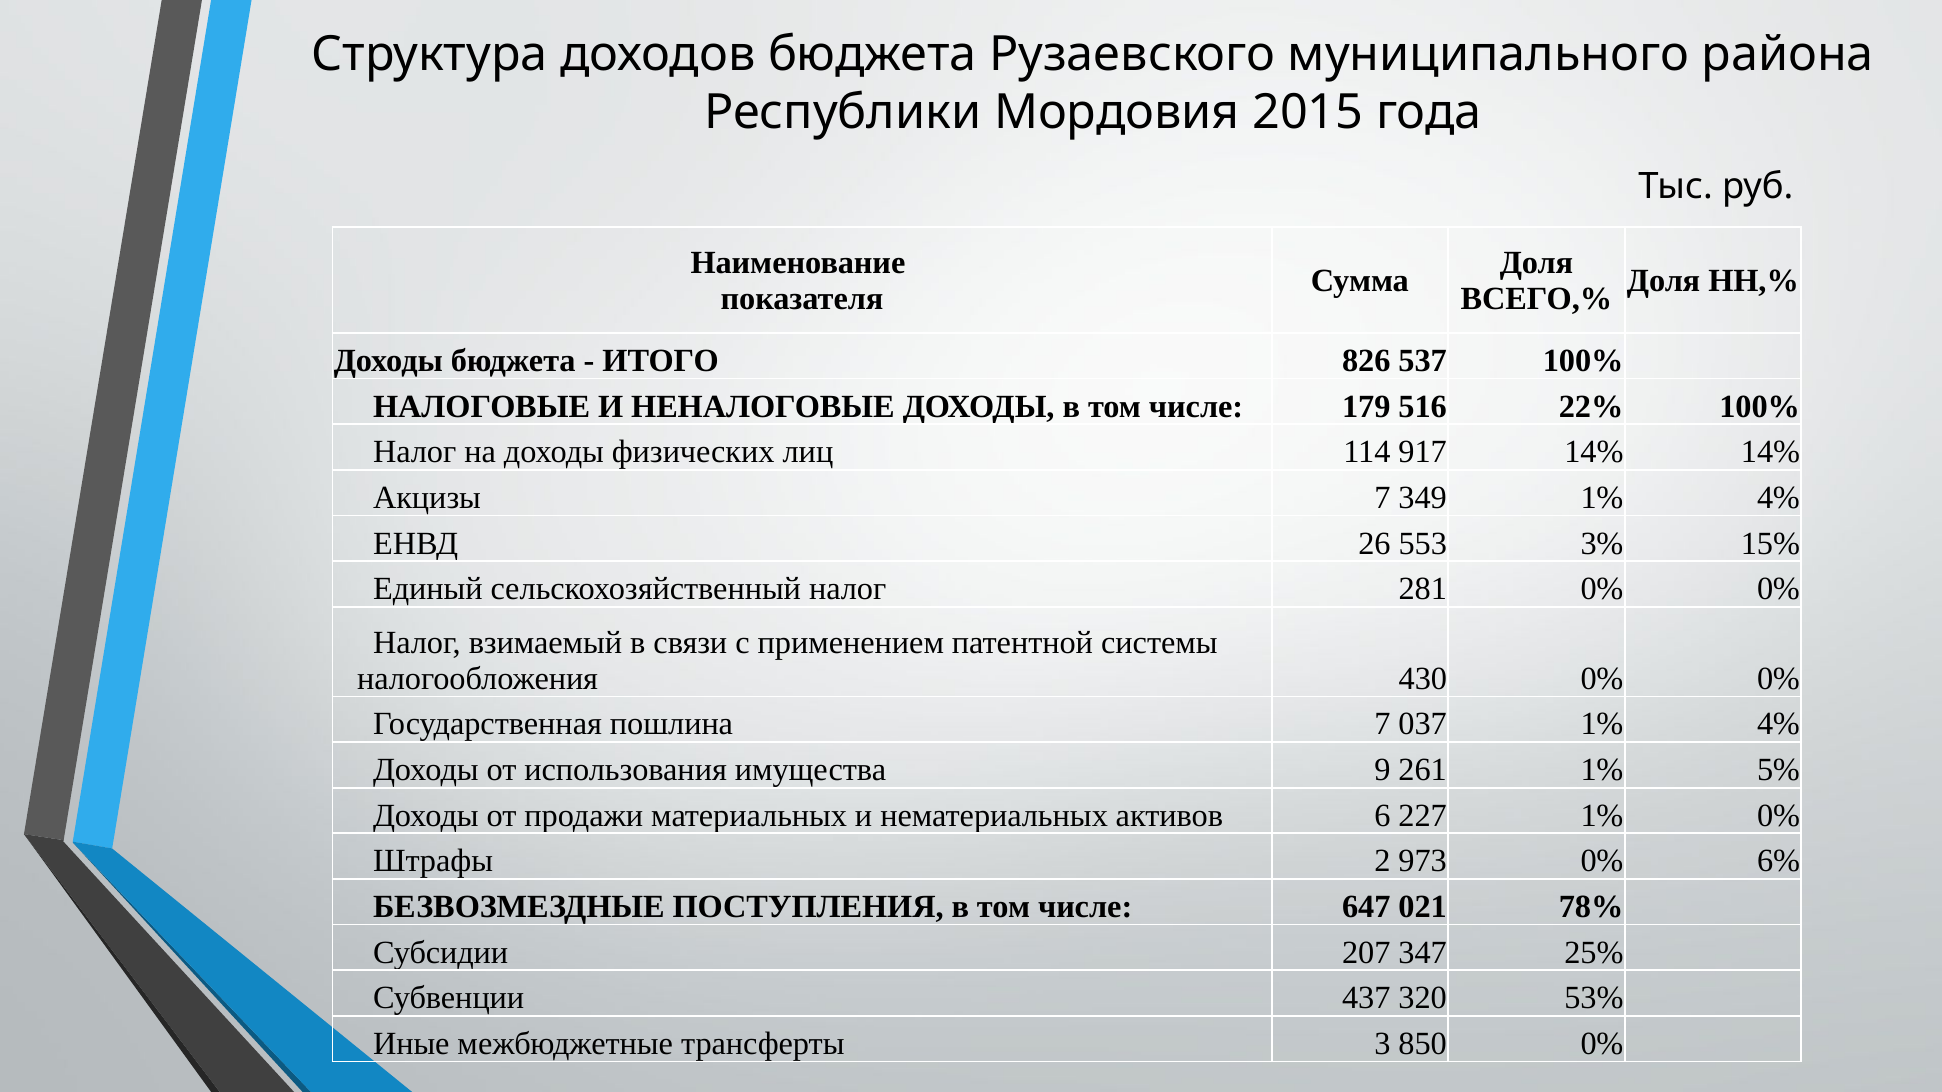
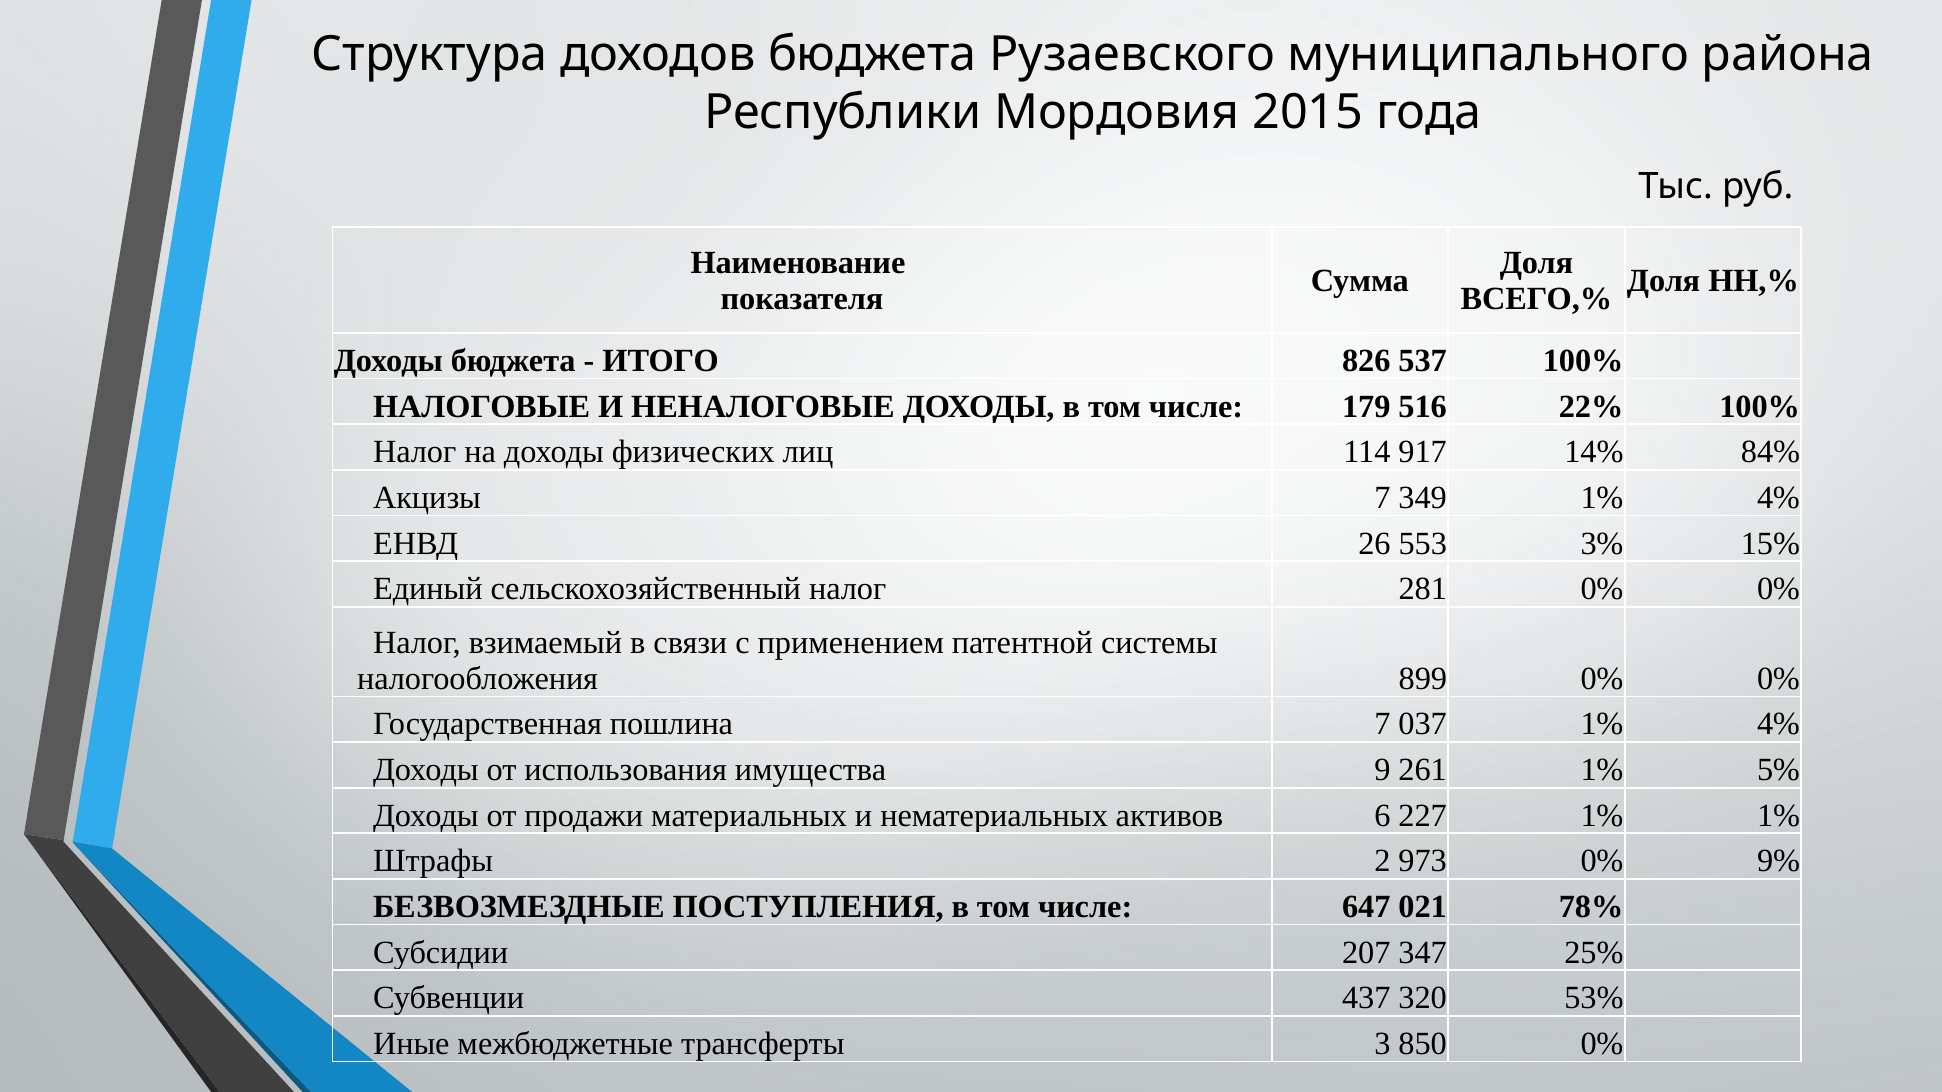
14% 14%: 14% -> 84% (1771, 452)
430: 430 -> 899 (1423, 679)
1% 0%: 0% -> 1% (1779, 816)
6%: 6% -> 9% (1779, 861)
